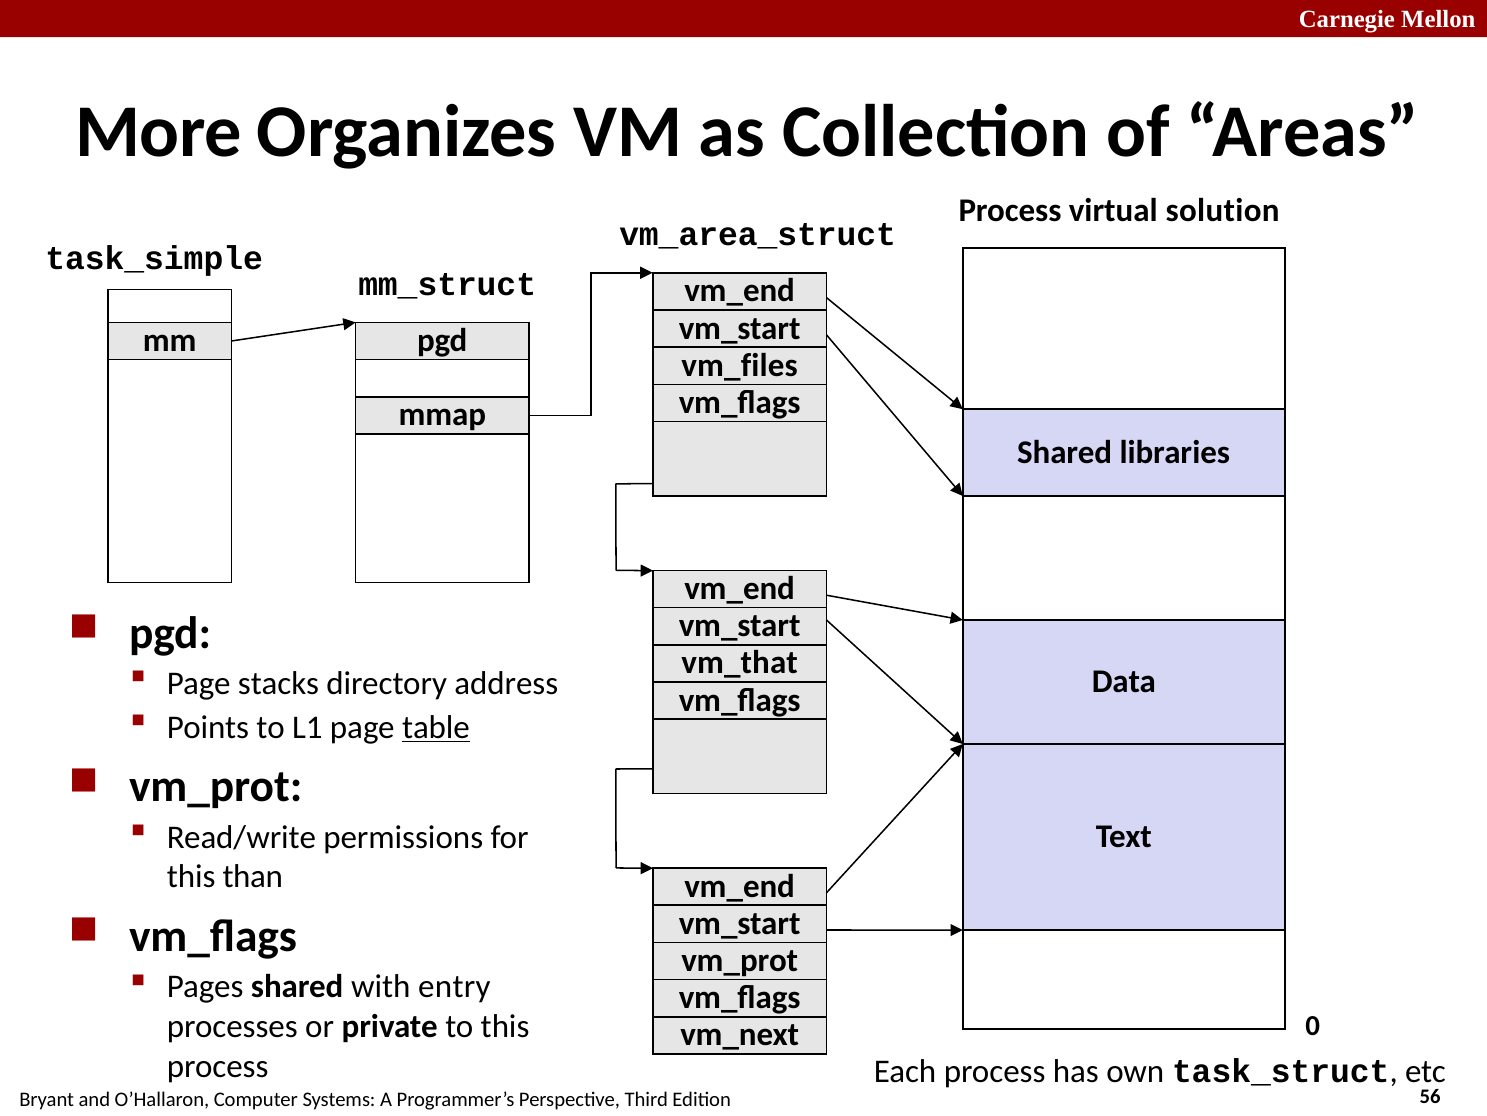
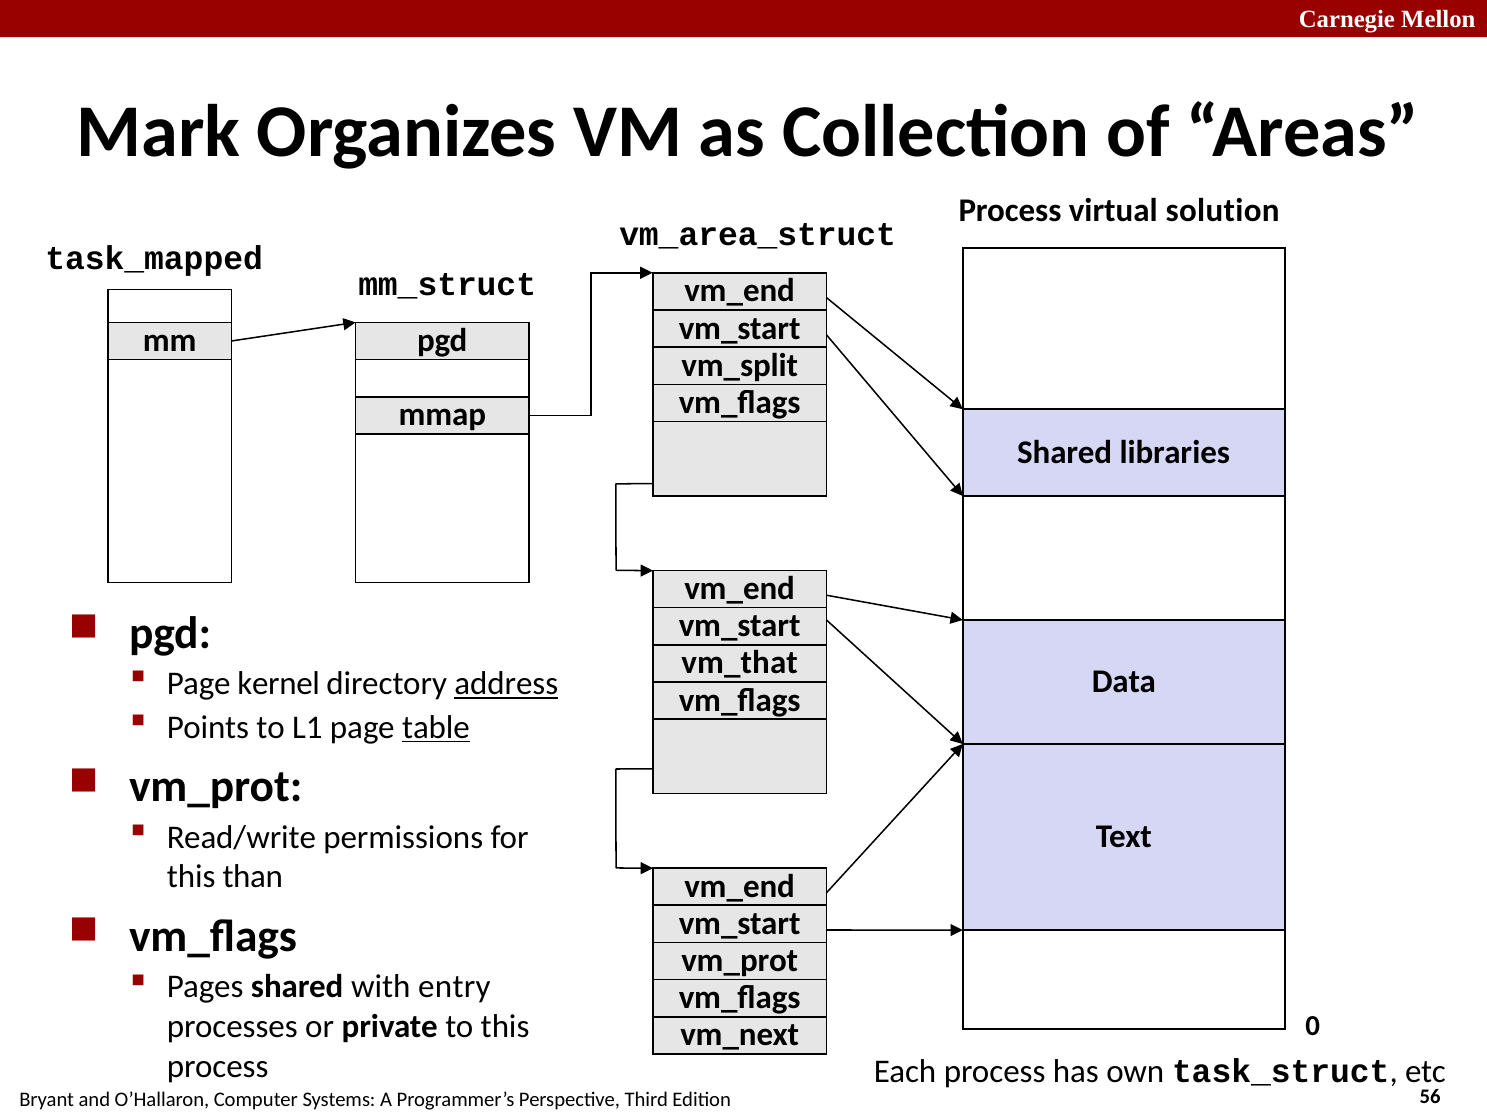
More: More -> Mark (159, 132)
task_simple: task_simple -> task_mapped (154, 259)
vm_files: vm_files -> vm_split (740, 365)
stacks: stacks -> kernel (279, 683)
address underline: none -> present (506, 683)
